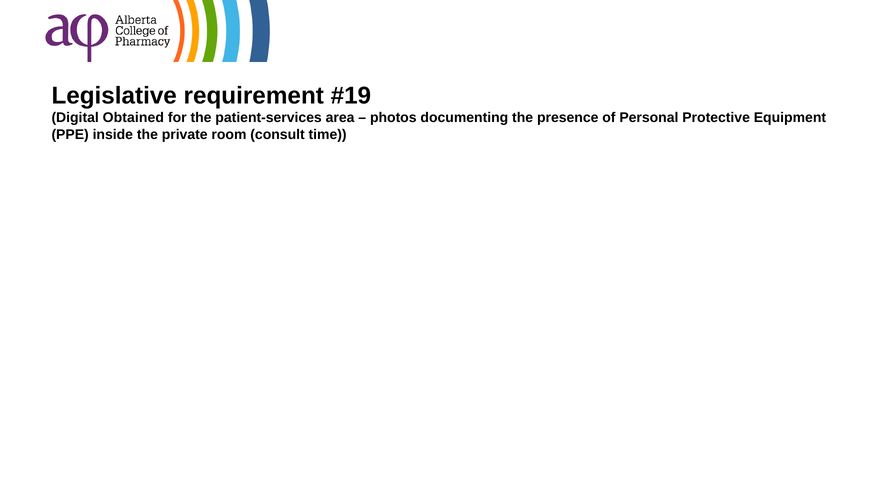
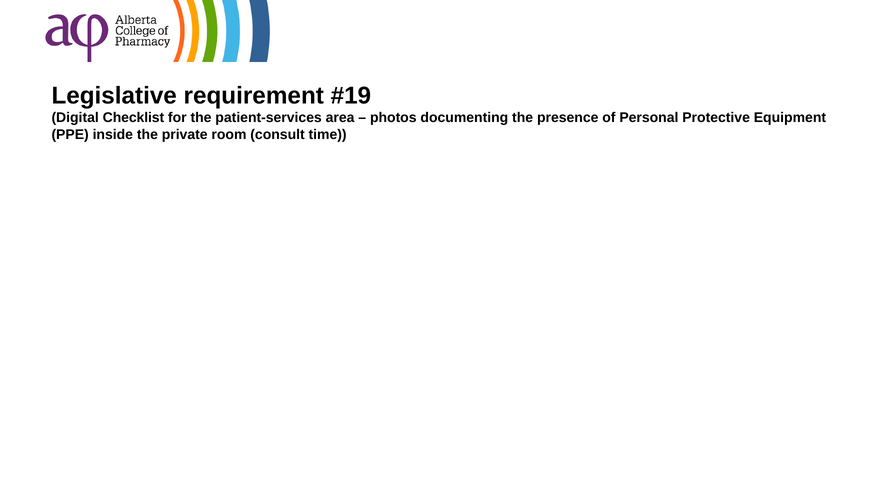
Obtained: Obtained -> Checklist (133, 118)
